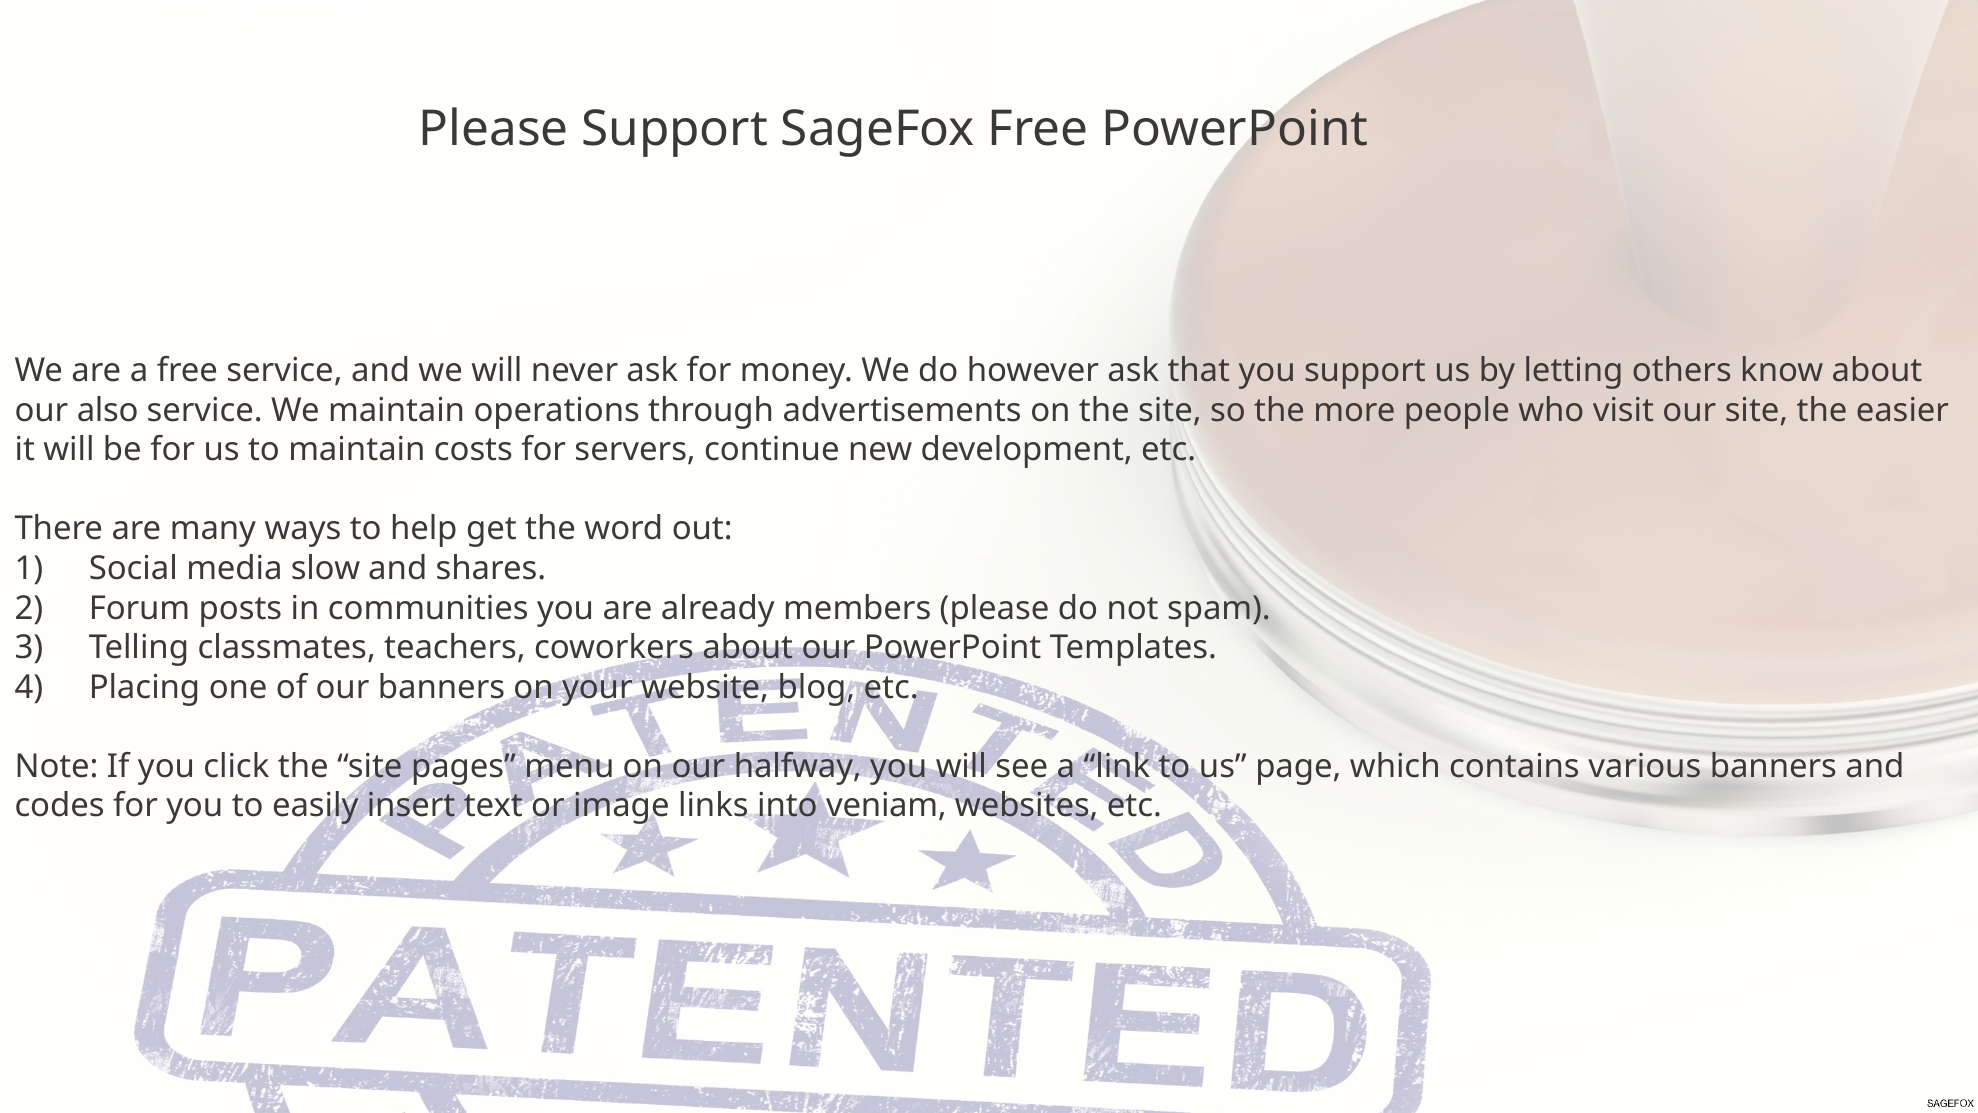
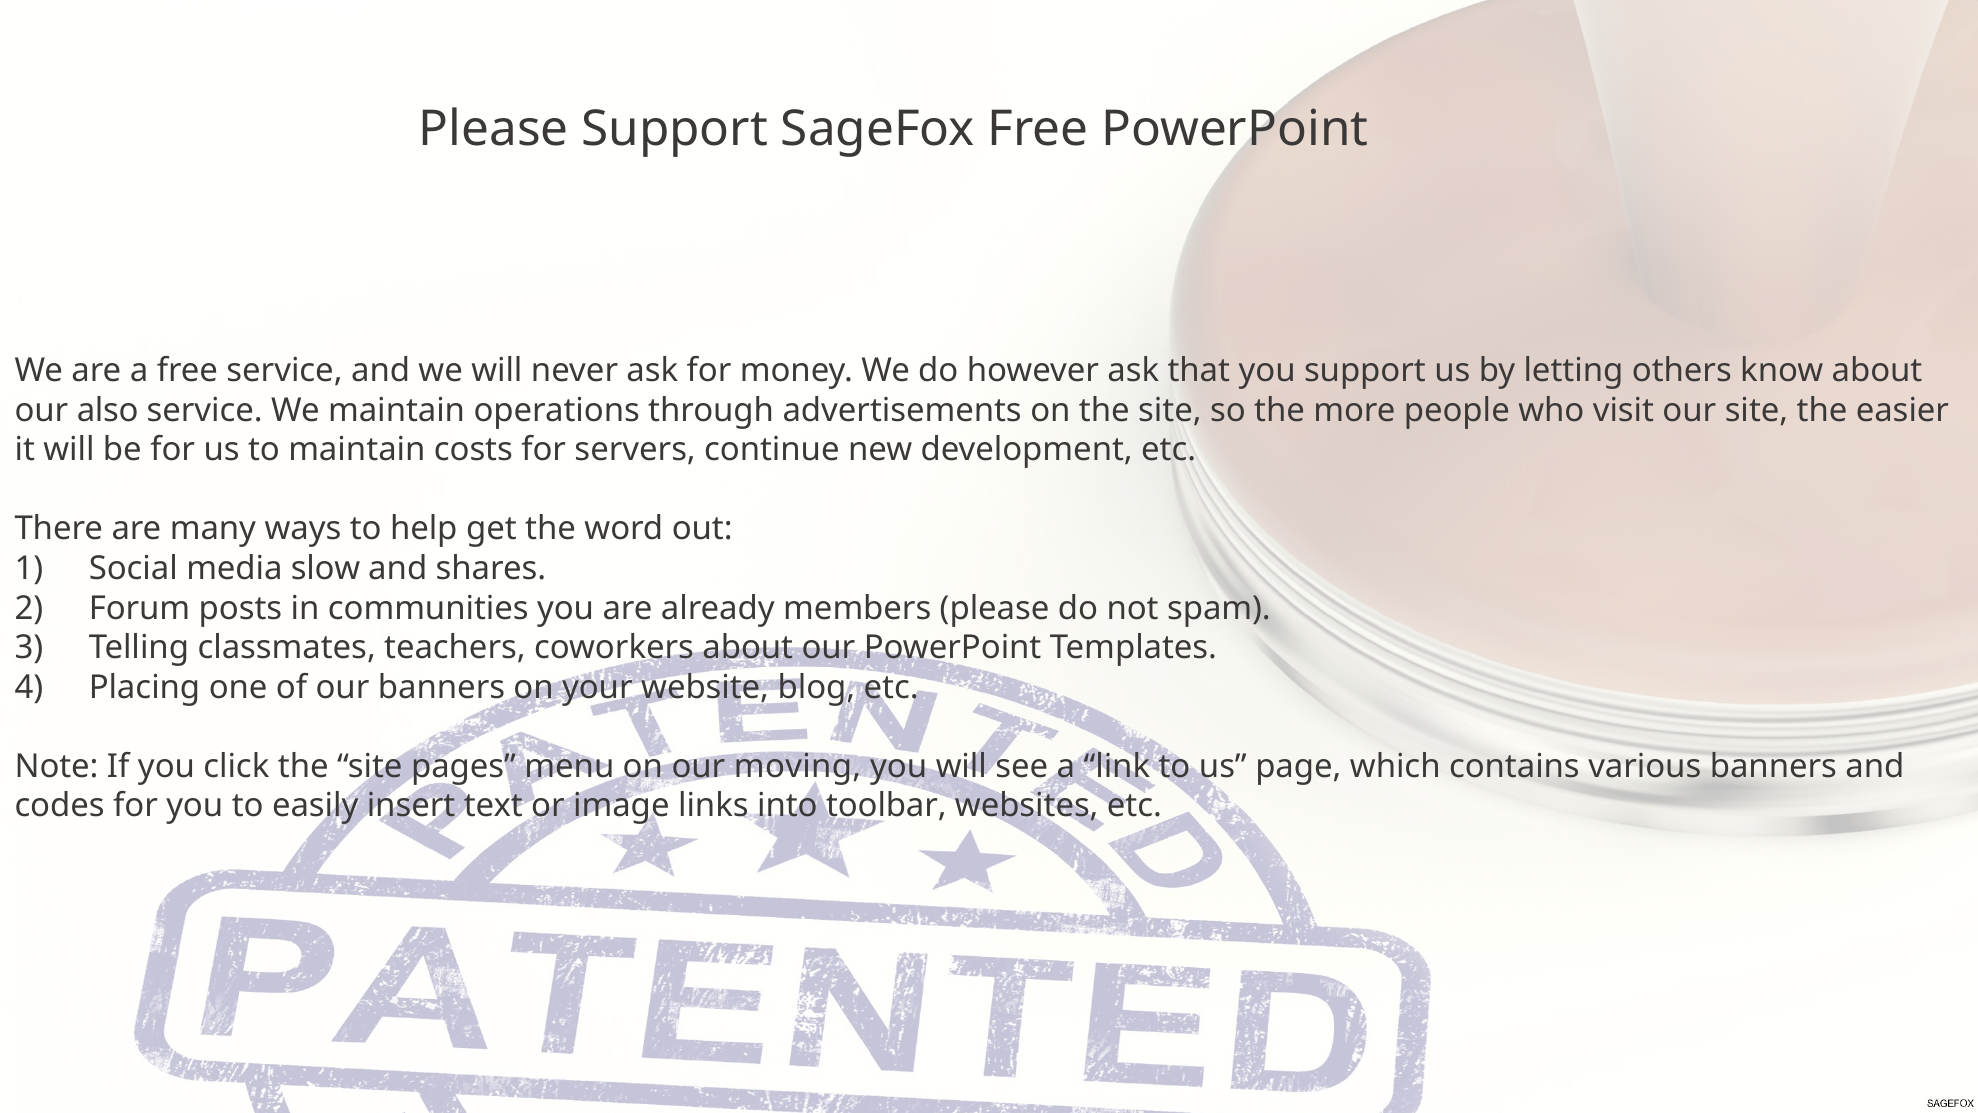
halfway: halfway -> moving (798, 766)
veniam: veniam -> toolbar (886, 806)
